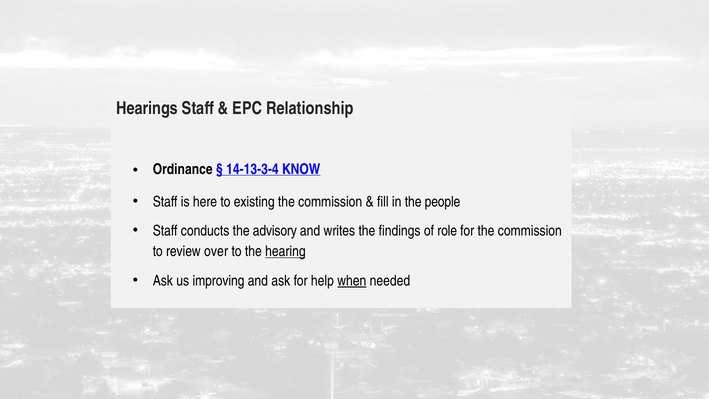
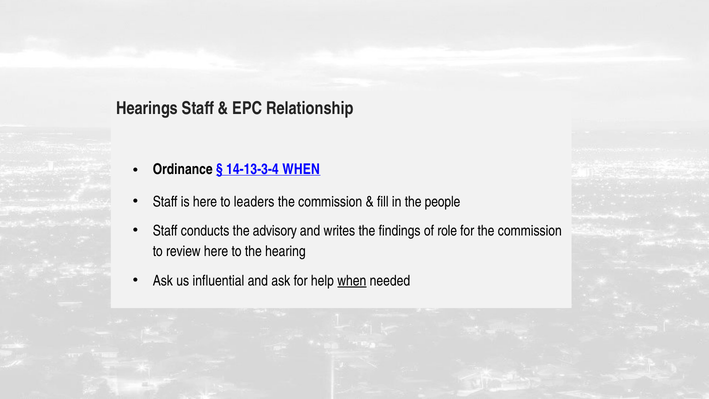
14-13-3-4 KNOW: KNOW -> WHEN (301, 169)
existing: existing -> leaders (254, 202)
review over: over -> here (216, 251)
hearing underline: present -> none (285, 251)
improving: improving -> influential (218, 280)
